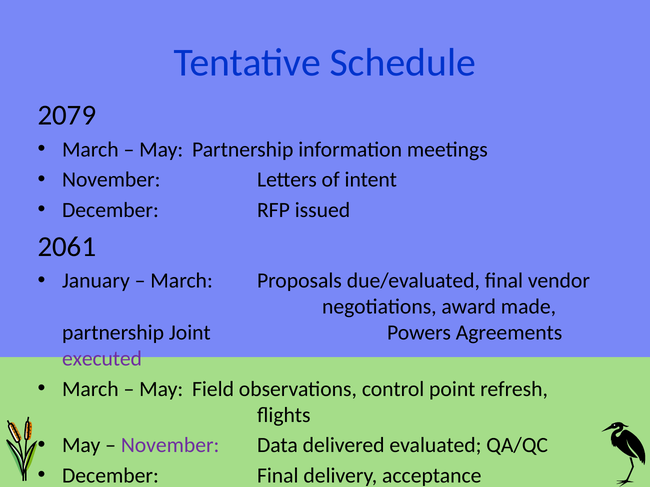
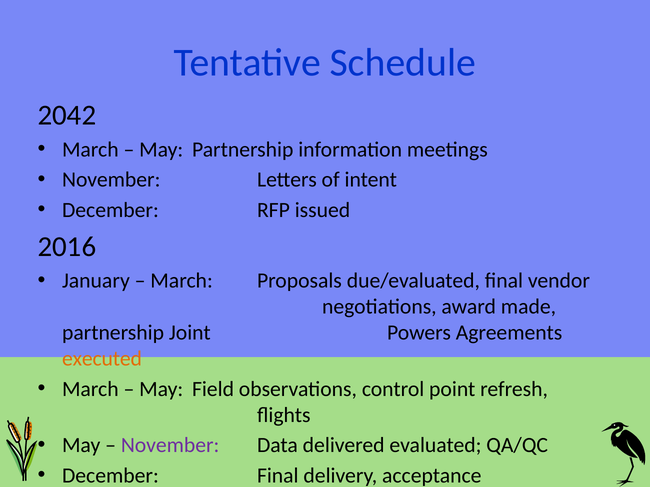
2079: 2079 -> 2042 (67, 115)
2061: 2061 -> 2016 (67, 247)
executed colour: purple -> orange (102, 359)
